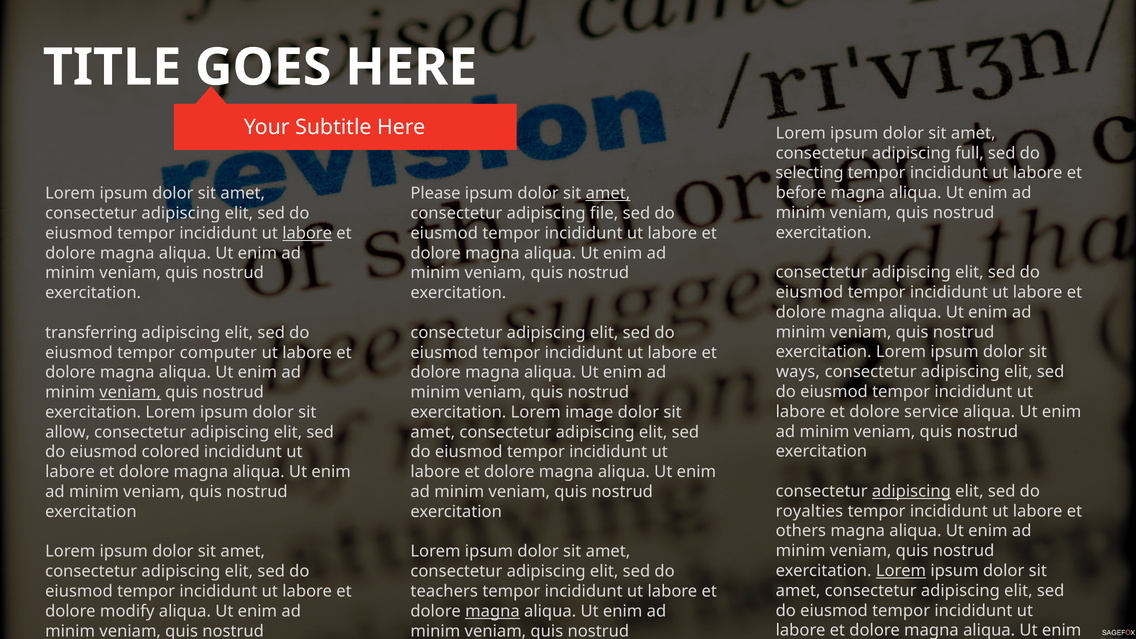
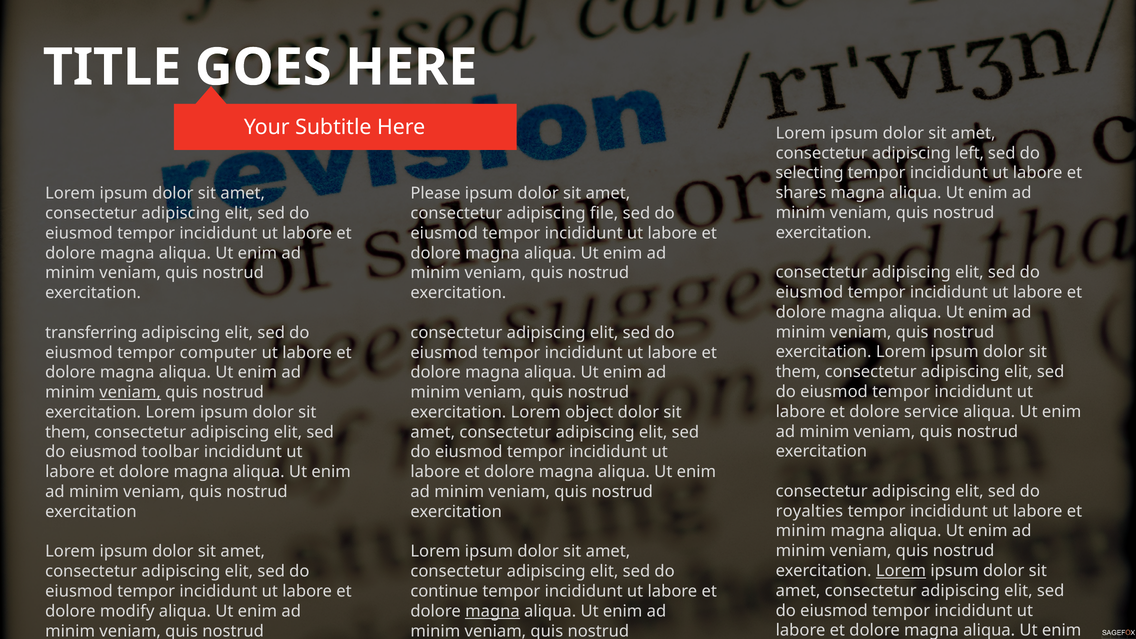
full: full -> left (970, 153)
before: before -> shares (801, 193)
amet underline: present -> none (608, 193)
labore underline: present -> none (307, 233)
ways: ways -> them (798, 372)
image: image -> object (589, 412)
allow: allow -> them (68, 432)
colored: colored -> toolbar (171, 452)
adipiscing underline: present -> none (911, 491)
others: others -> minim (801, 531)
teachers: teachers -> continue (444, 591)
